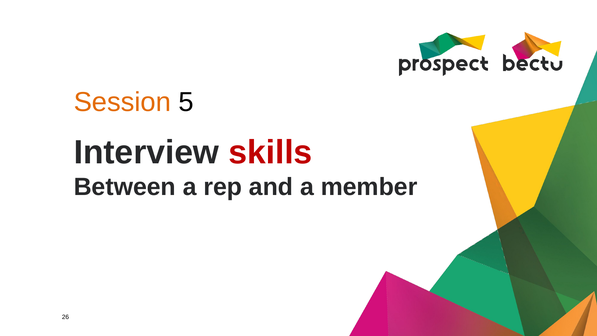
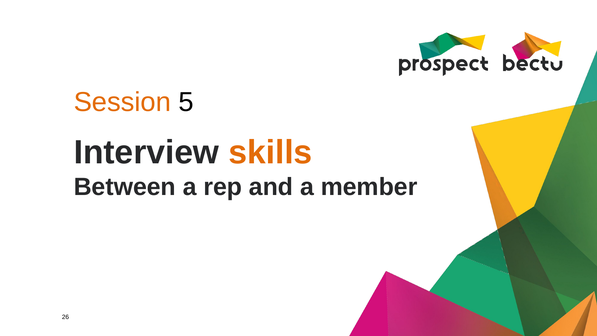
skills colour: red -> orange (270, 152)
